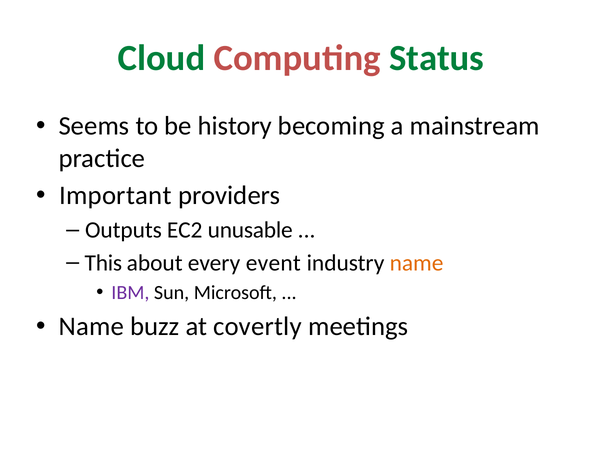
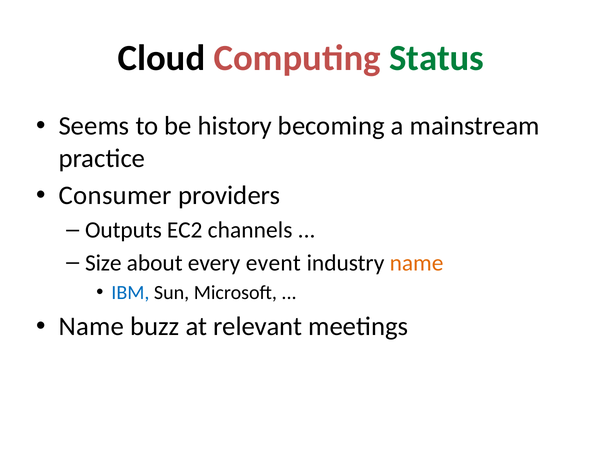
Cloud colour: green -> black (161, 58)
Important: Important -> Consumer (115, 196)
unusable: unusable -> channels (250, 230)
This: This -> Size (103, 263)
IBM colour: purple -> blue (130, 293)
covertly: covertly -> relevant (258, 327)
